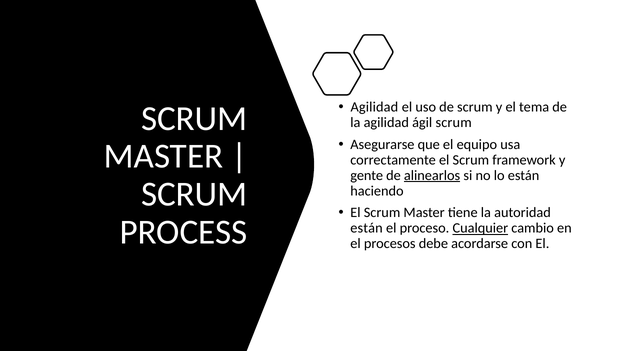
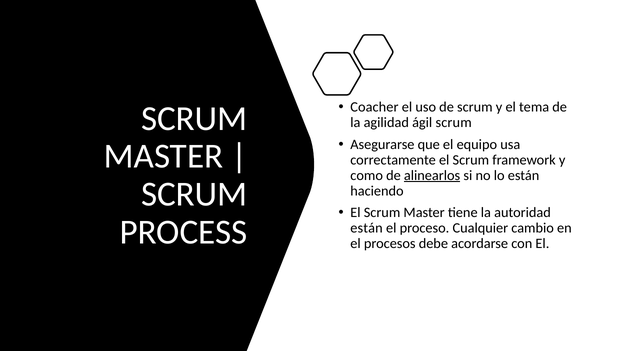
Agilidad: Agilidad -> Coacher (374, 107)
gente: gente -> como (367, 176)
Cualquier underline: present -> none (480, 229)
